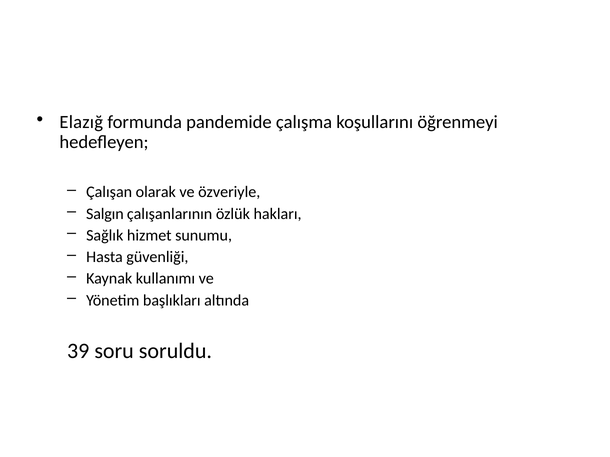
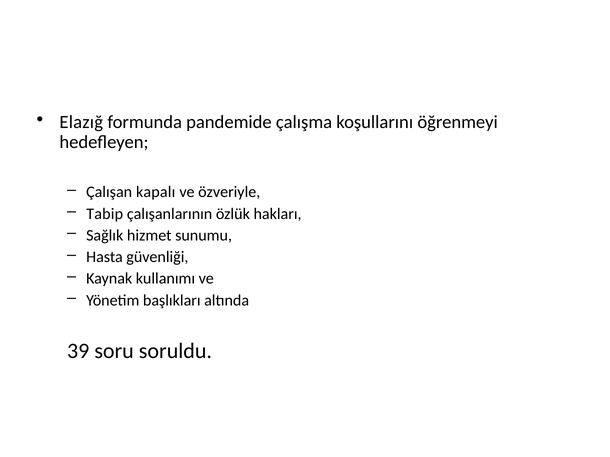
olarak: olarak -> kapalı (156, 192)
Salgın: Salgın -> Tabip (105, 214)
